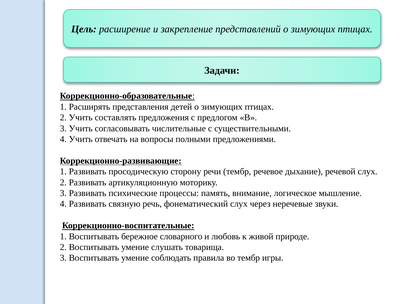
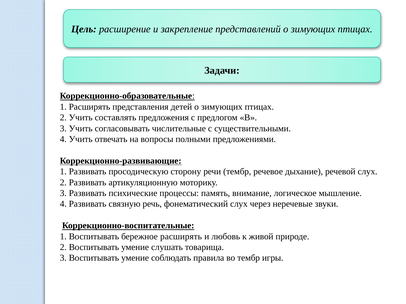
бережное словарного: словарного -> расширять (181, 237)
